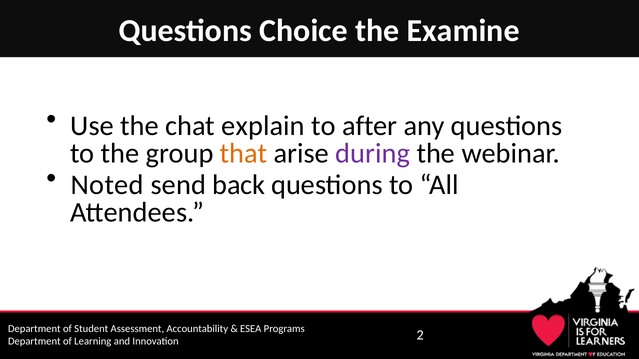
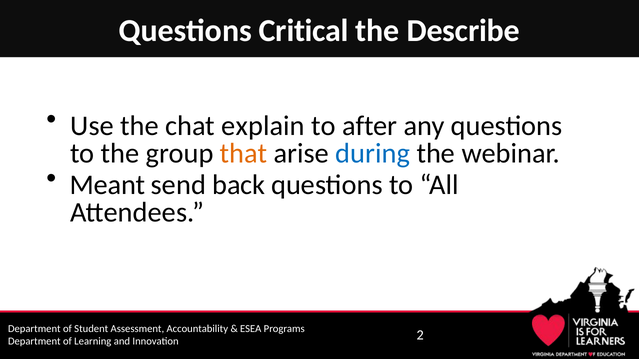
Choice: Choice -> Critical (304, 31)
Examine: Examine -> Describe (463, 31)
during colour: purple -> blue (373, 154)
Noted: Noted -> Meant (108, 185)
